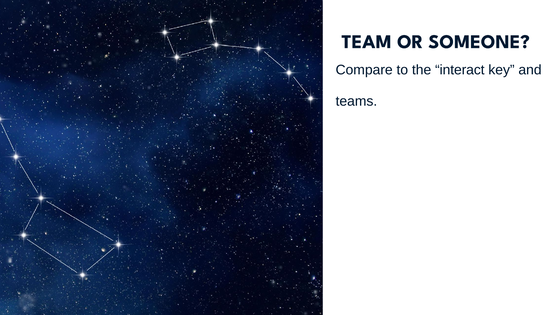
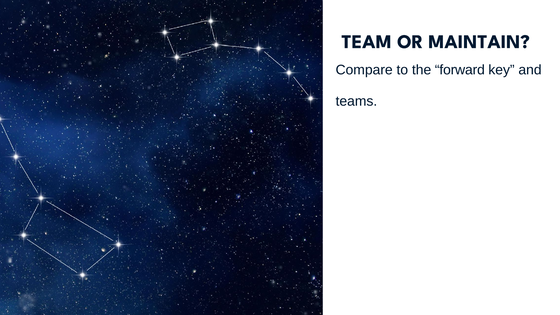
SOMEONE: SOMEONE -> MAINTAIN (479, 42)
interact: interact -> forward (460, 70)
